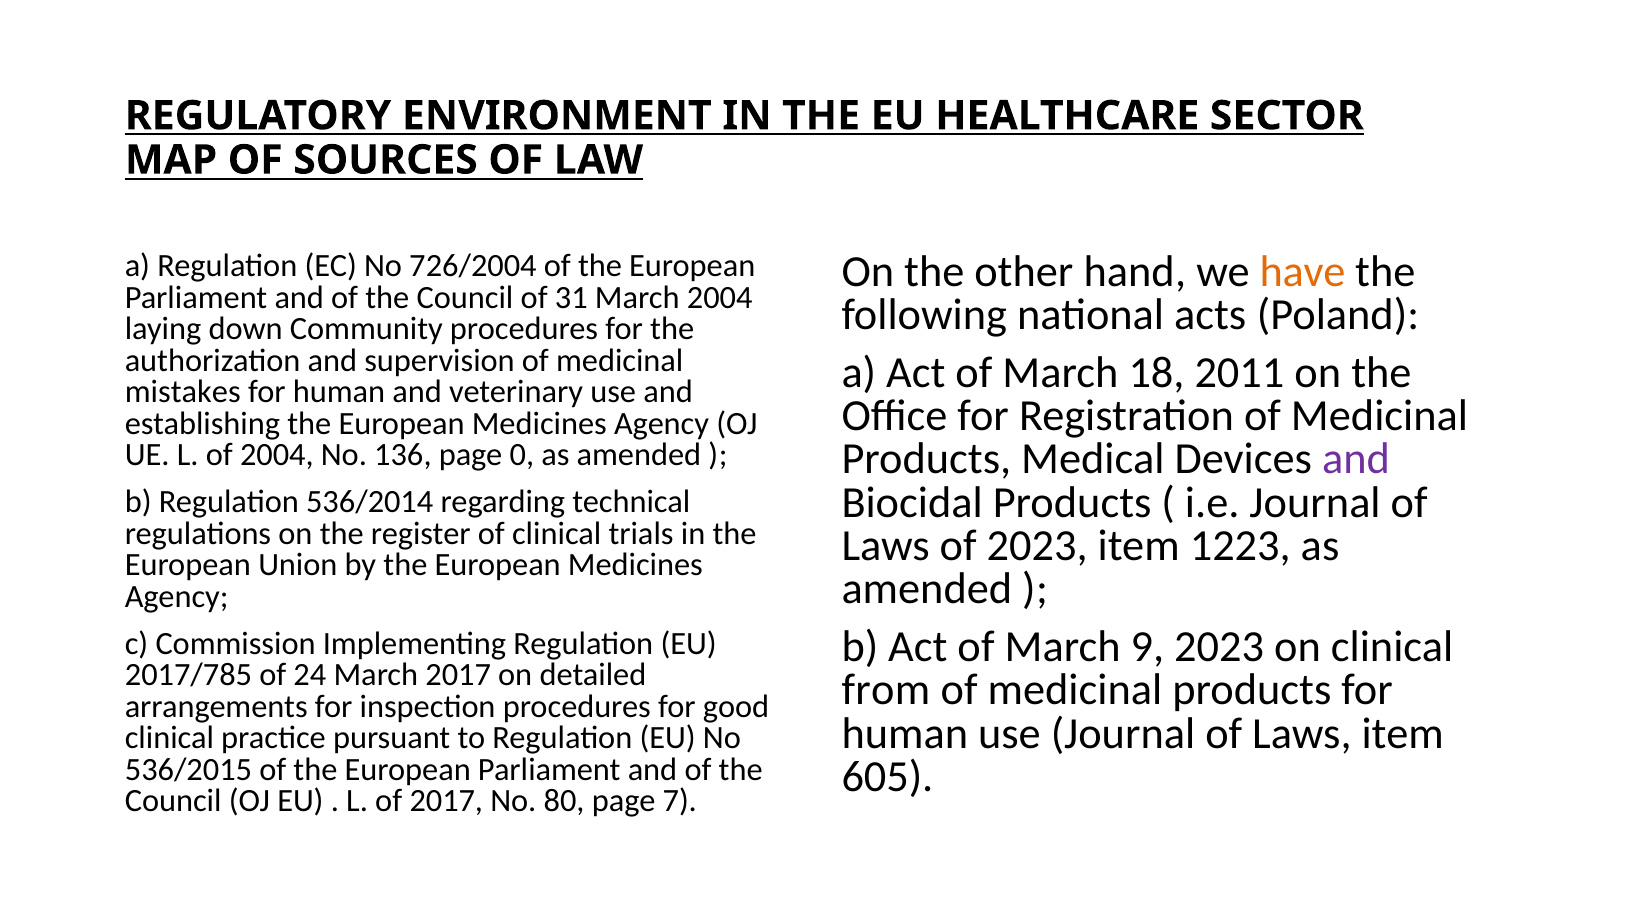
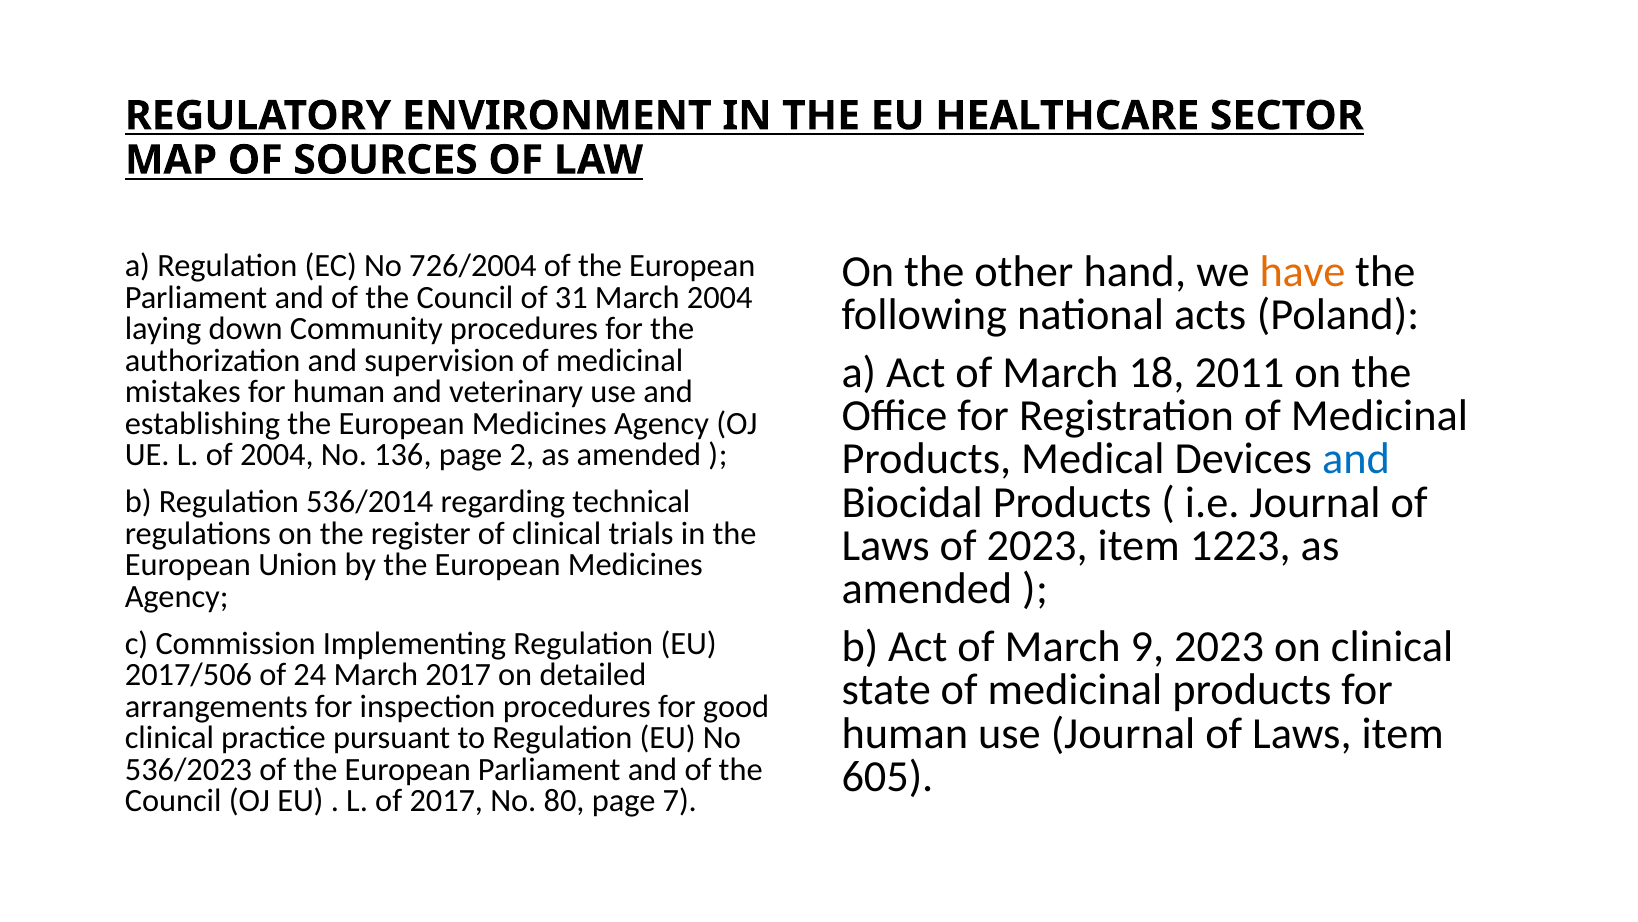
and colour: purple -> blue (1356, 459)
0: 0 -> 2 (522, 455)
2017/785: 2017/785 -> 2017/506 (188, 674)
from: from -> state (886, 690)
536/2015: 536/2015 -> 536/2023 (188, 769)
